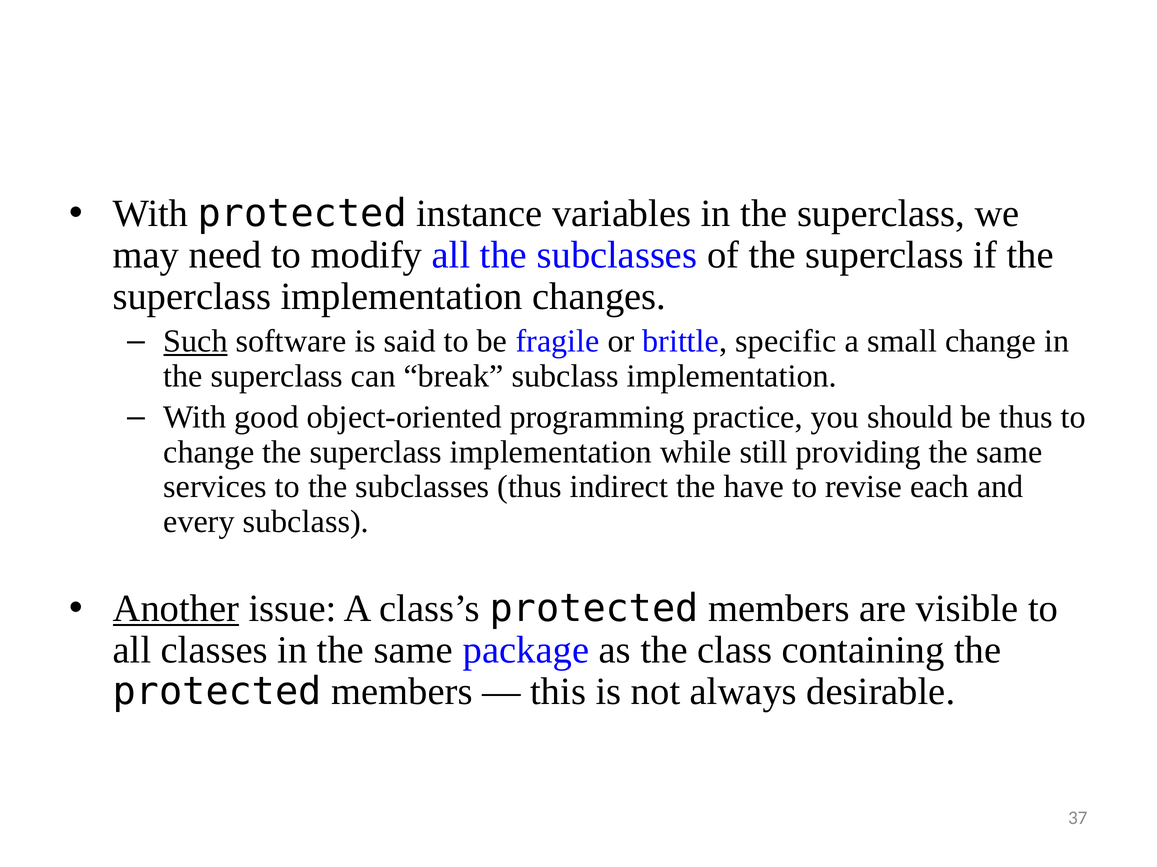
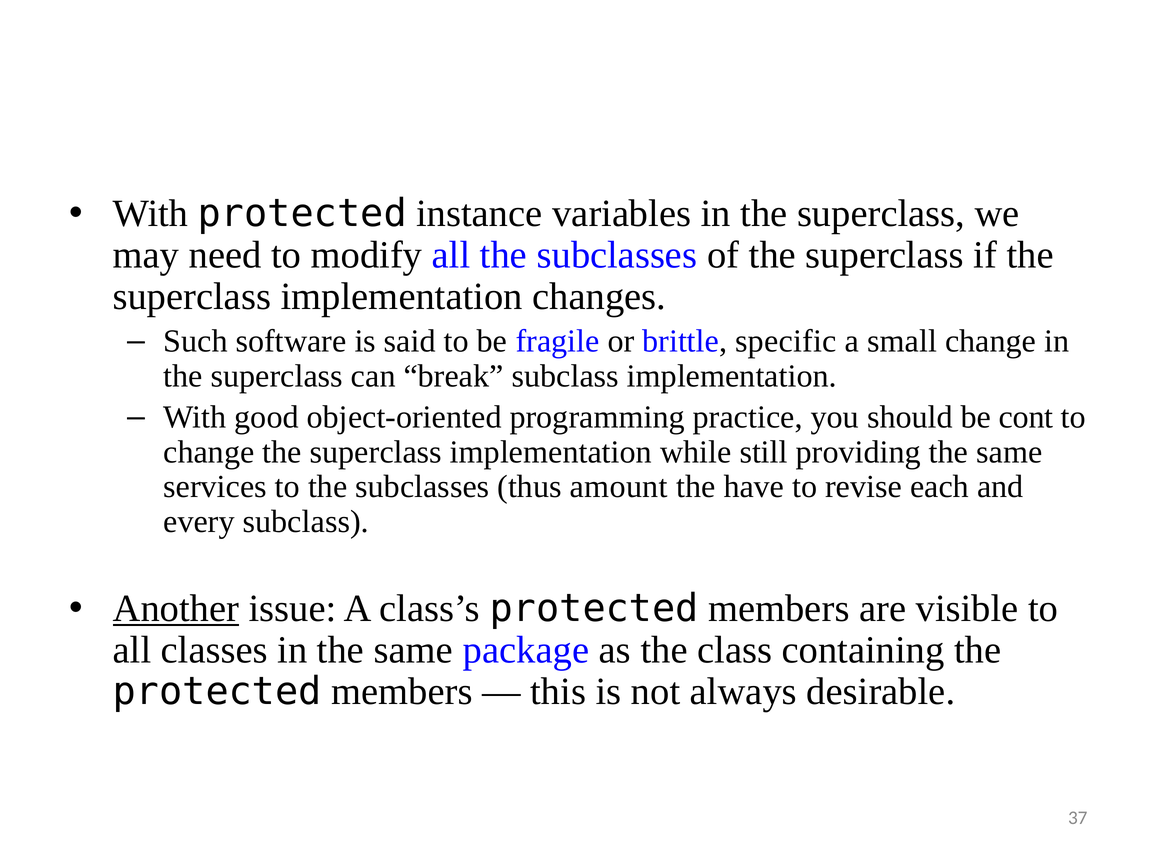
Such underline: present -> none (196, 342)
be thus: thus -> cont (1026, 418)
indirect: indirect -> amount (619, 487)
